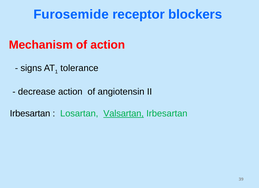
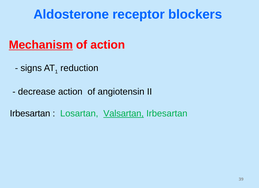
Furosemide: Furosemide -> Aldosterone (71, 14)
Mechanism underline: none -> present (41, 45)
tolerance: tolerance -> reduction (79, 68)
